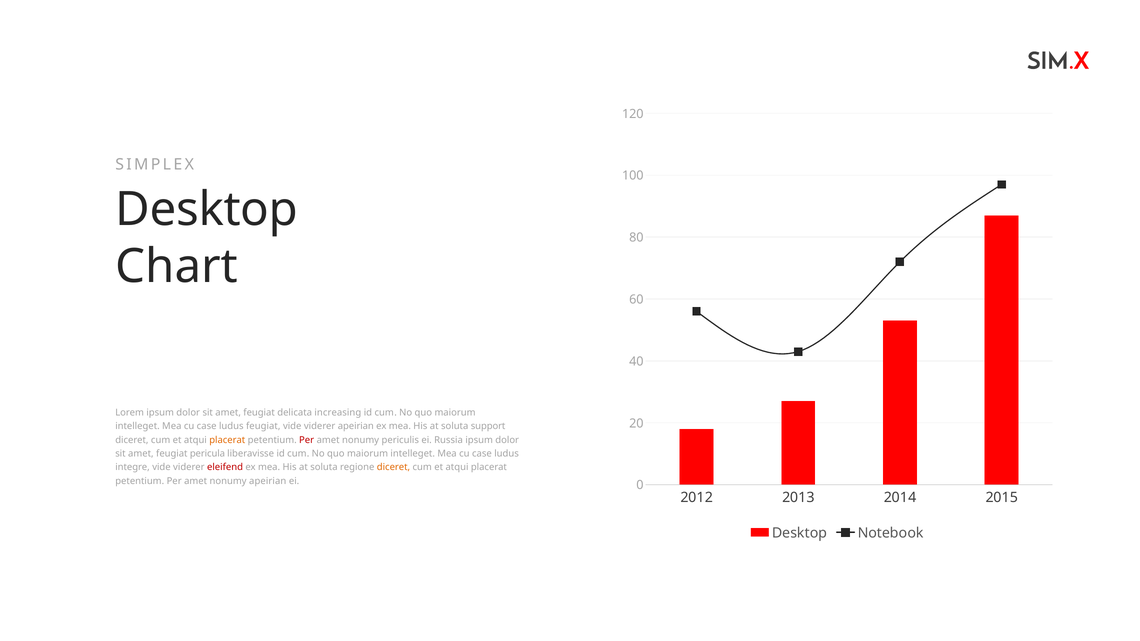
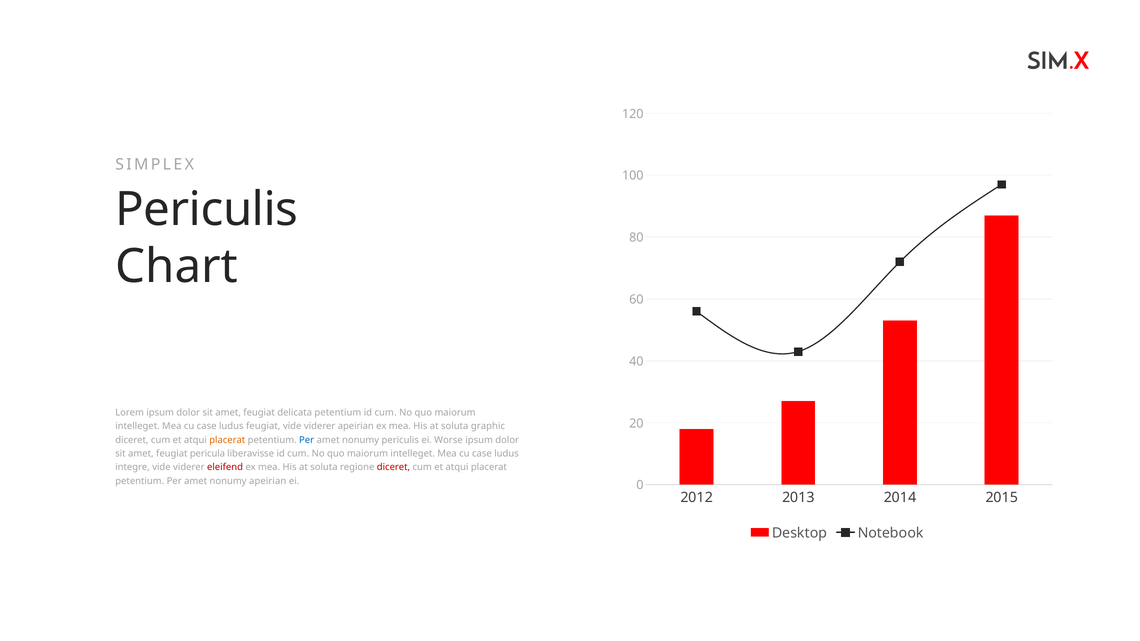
Desktop: Desktop -> Periculis (207, 210)
delicata increasing: increasing -> petentium (338, 413)
support: support -> graphic (488, 426)
Per colour: red -> blue (307, 440)
Russia: Russia -> Worse (448, 440)
diceret colour: orange -> red (393, 467)
